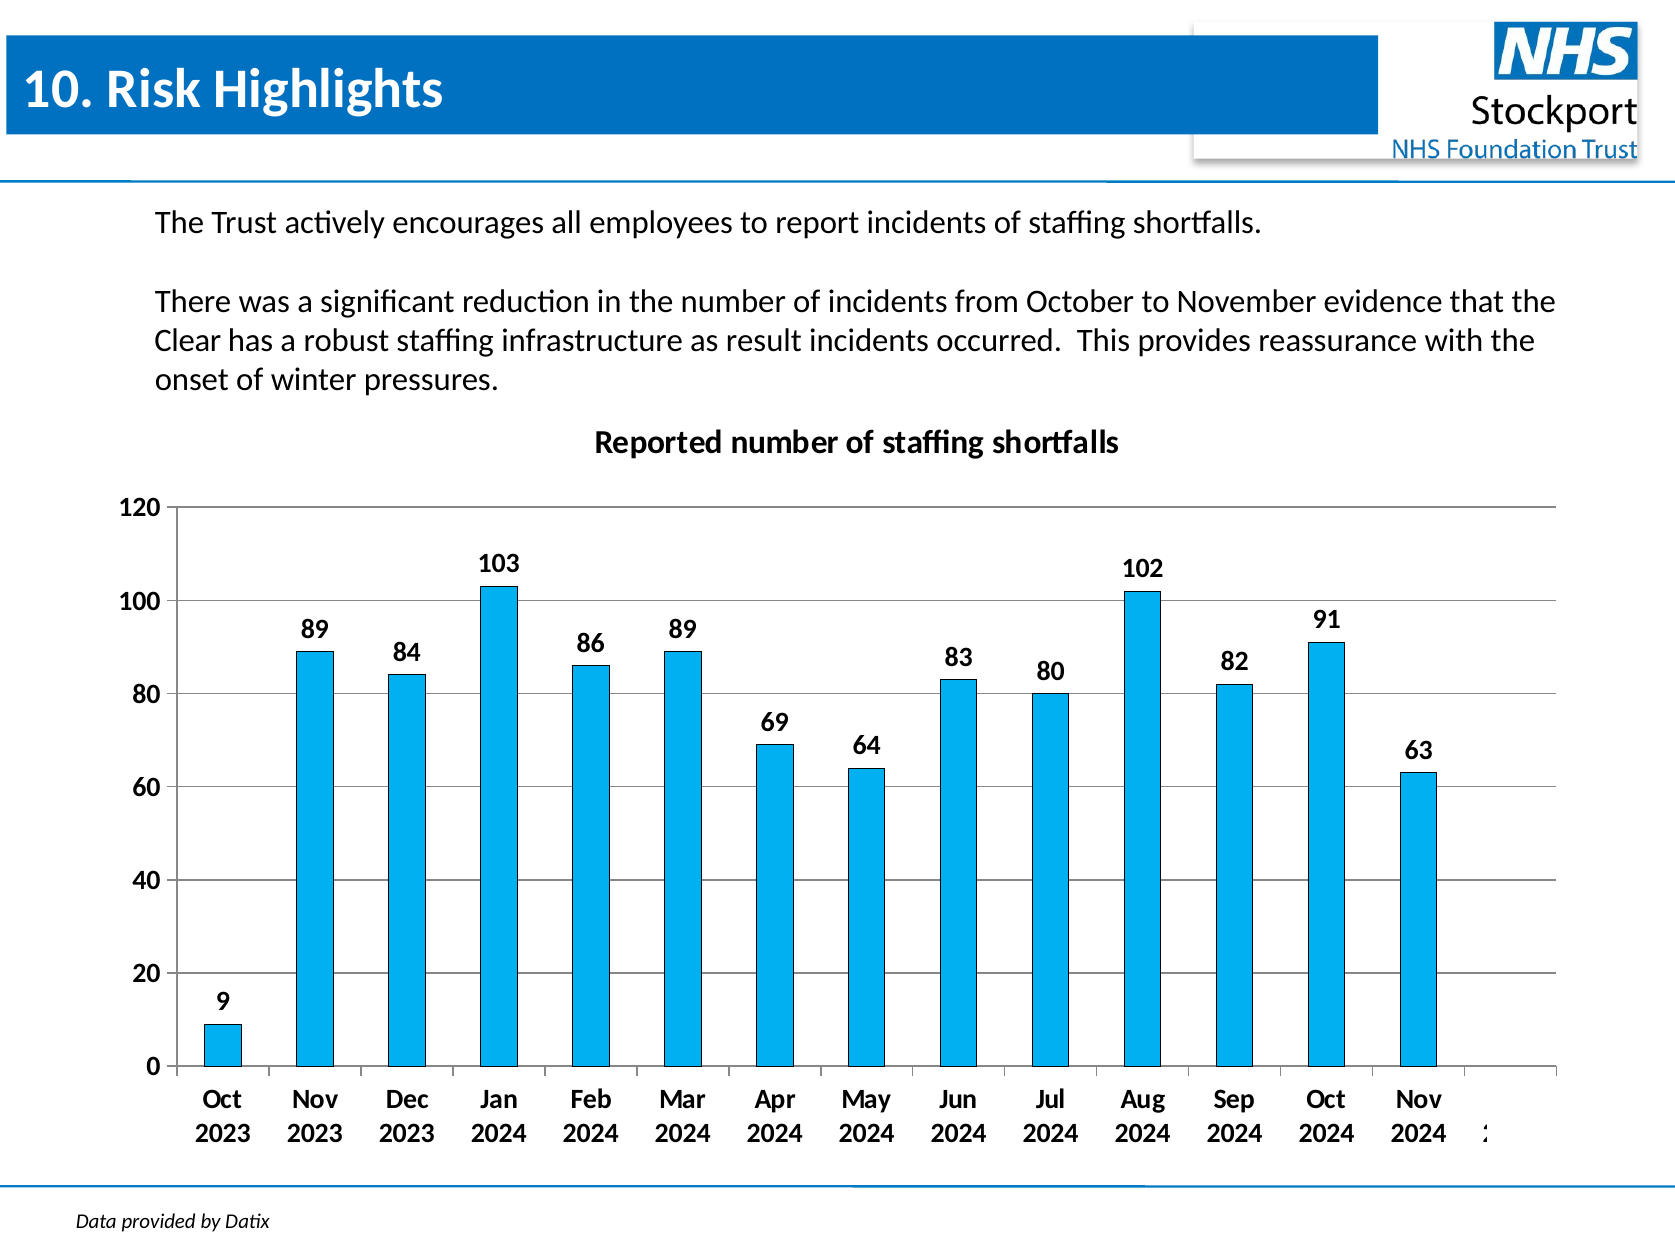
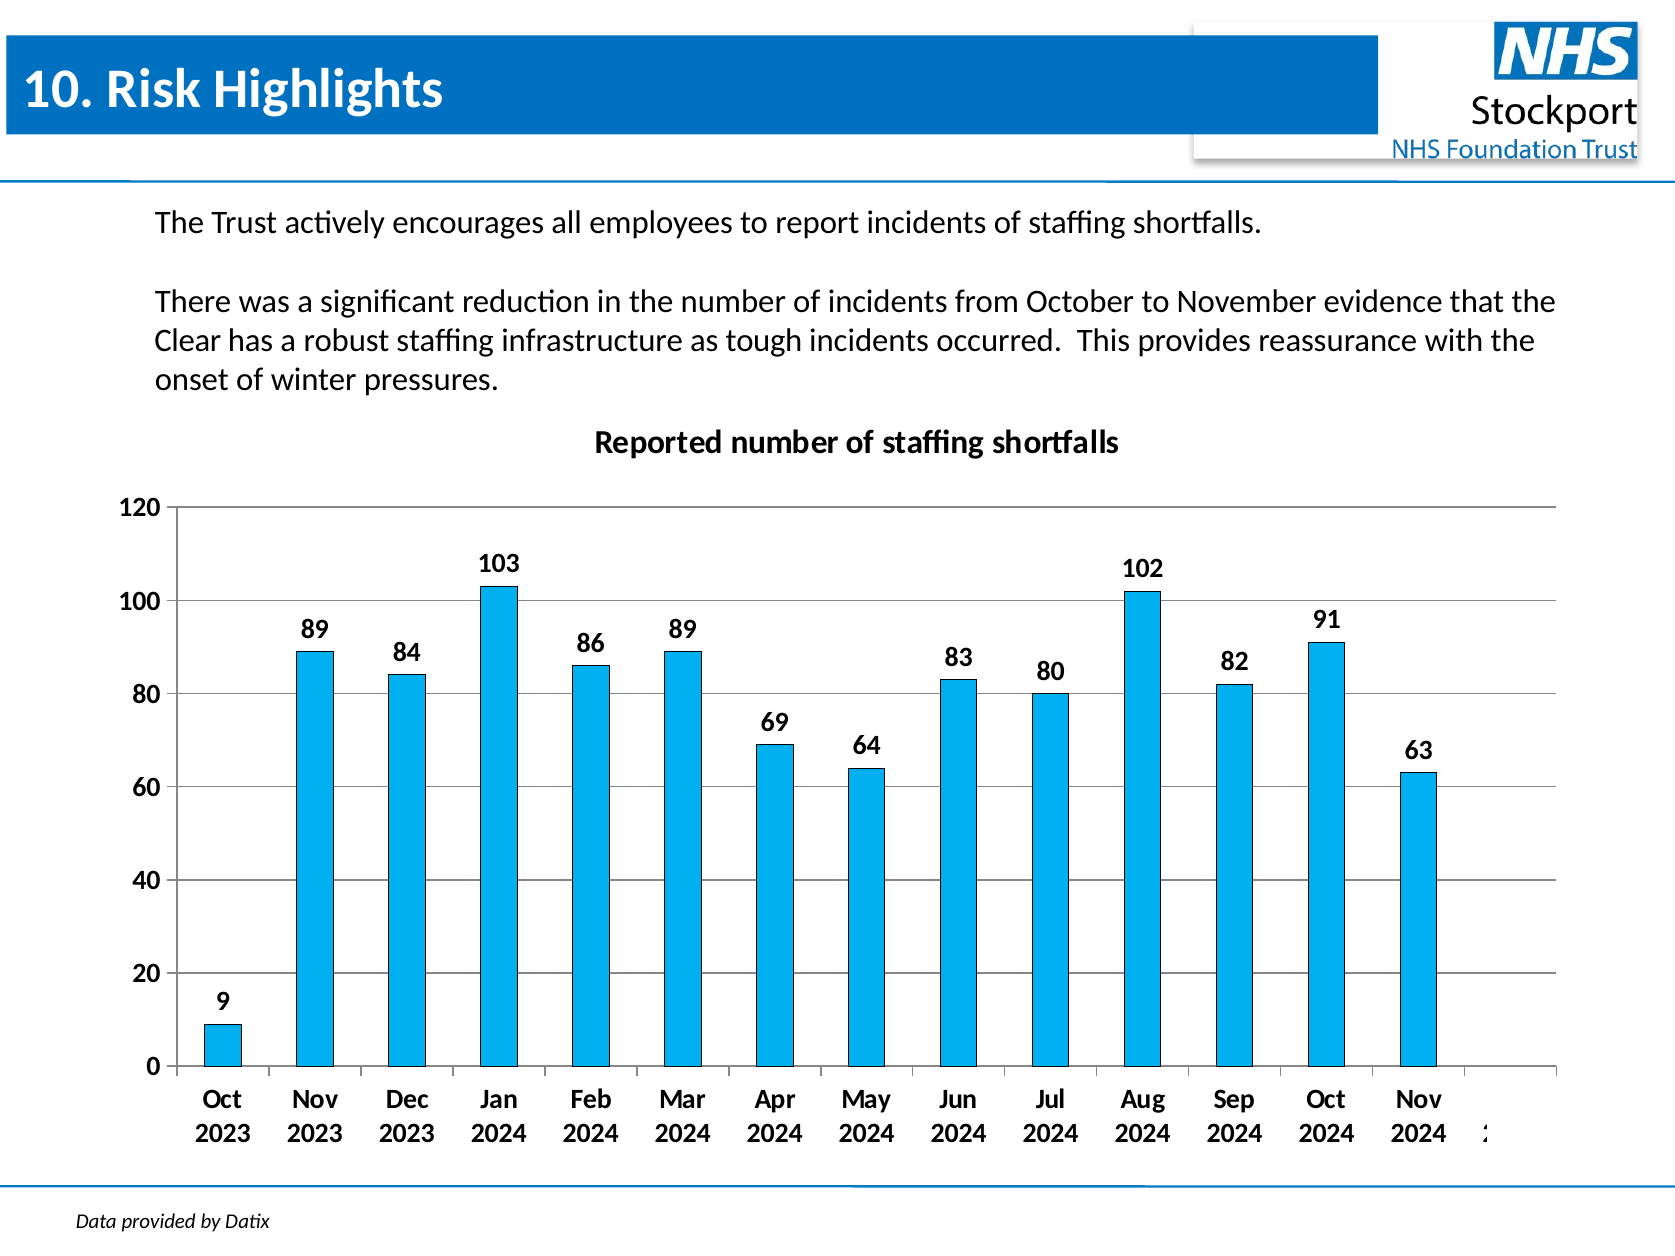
result: result -> tough (764, 341)
